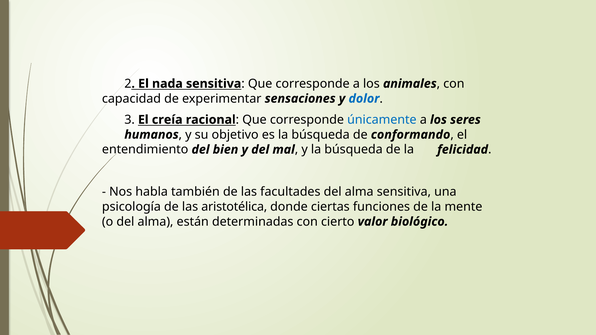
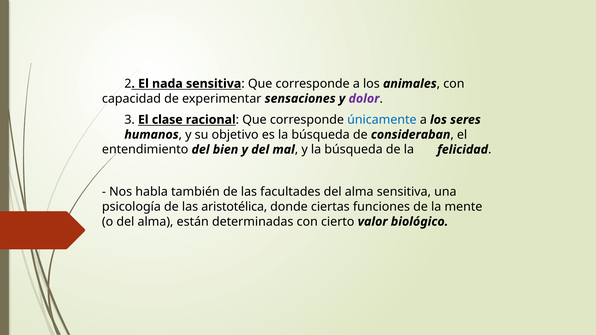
dolor colour: blue -> purple (364, 99)
creía: creía -> clase (167, 120)
conformando: conformando -> consideraban (411, 135)
